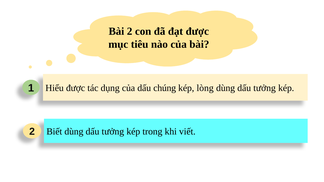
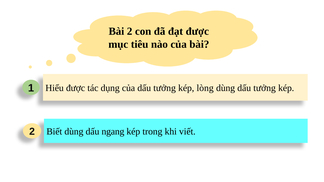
của dấu chúng: chúng -> tưởng (165, 88)
Biết dùng dấu tưởng: tưởng -> ngang (113, 132)
